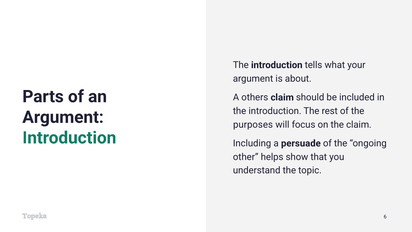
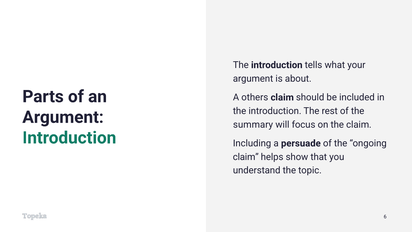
purposes: purposes -> summary (253, 124)
other: other -> claim (246, 157)
